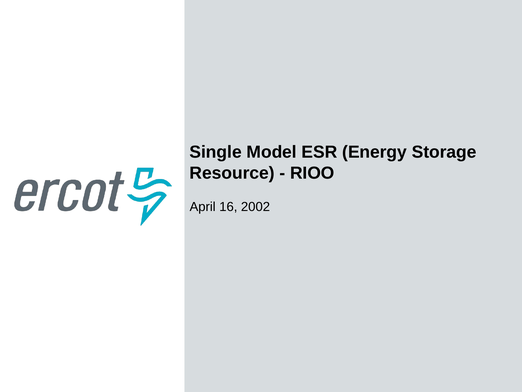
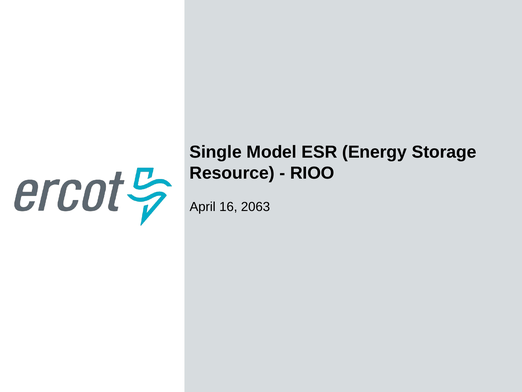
2002: 2002 -> 2063 (255, 206)
